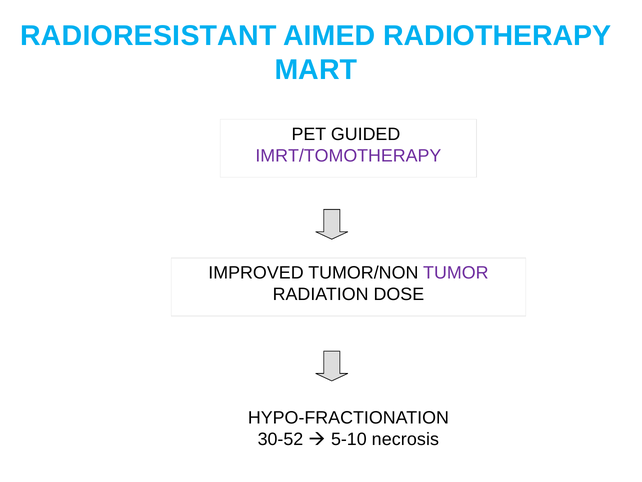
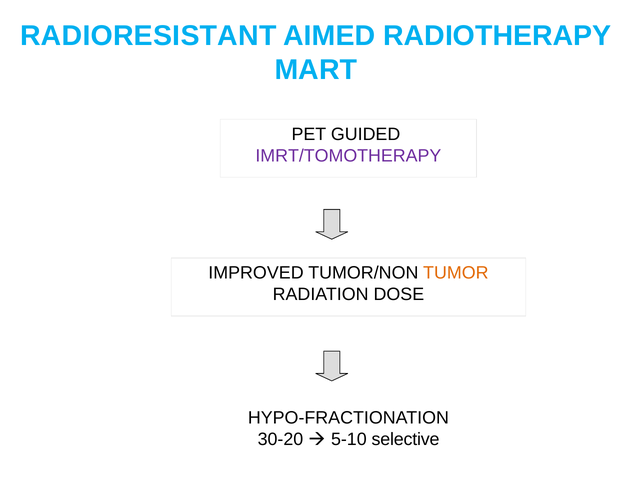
TUMOR colour: purple -> orange (456, 273)
30-52: 30-52 -> 30-20 (280, 439)
necrosis: necrosis -> selective (406, 439)
